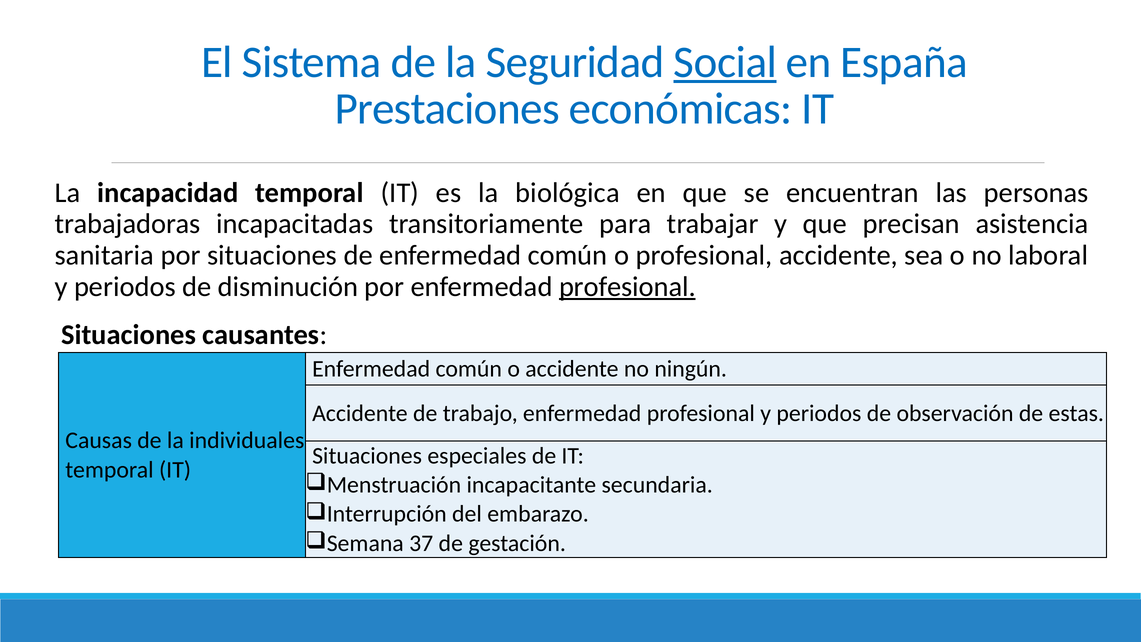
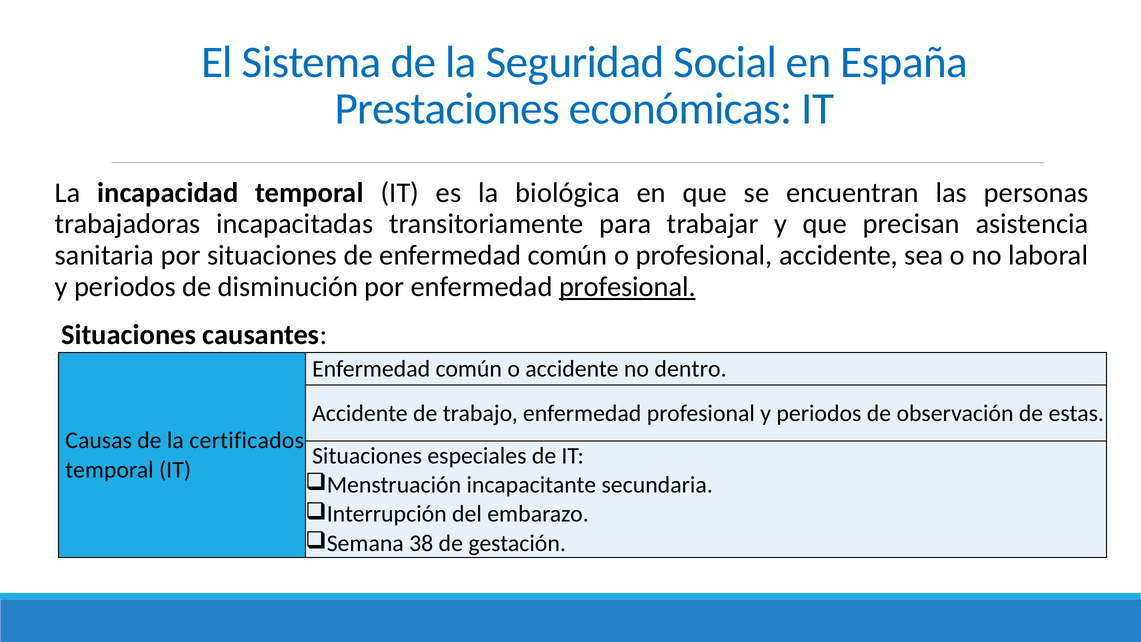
Social underline: present -> none (725, 62)
ningún: ningún -> dentro (691, 369)
individuales: individuales -> certificados (247, 441)
37: 37 -> 38 (421, 543)
